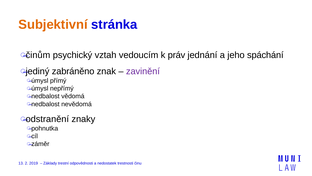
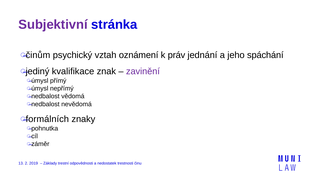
Subjektivní colour: orange -> purple (53, 25)
vedoucím: vedoucím -> oznámení (139, 55)
zabráněno: zabráněno -> kvalifikace (73, 71)
odstranění: odstranění -> formálních (47, 119)
